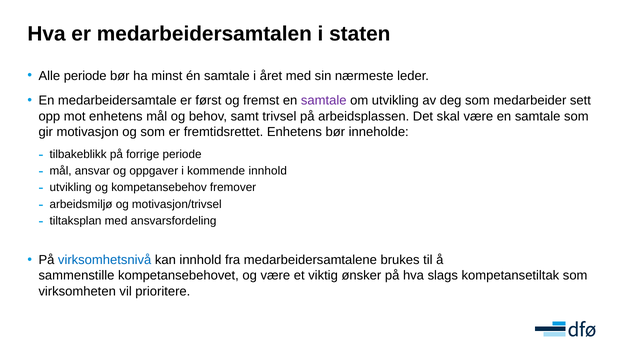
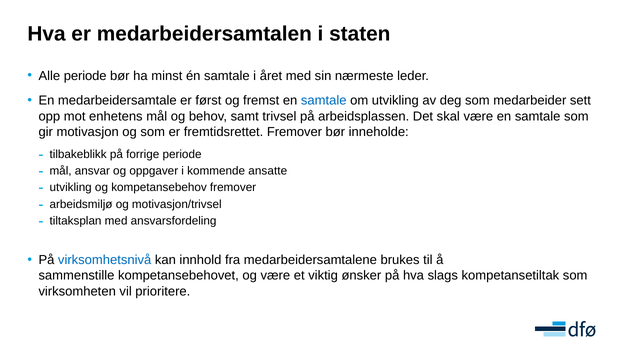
samtale colour: purple -> blue (324, 101)
fremtidsrettet Enhetens: Enhetens -> Fremover (294, 132)
kommende innhold: innhold -> ansatte (268, 171)
